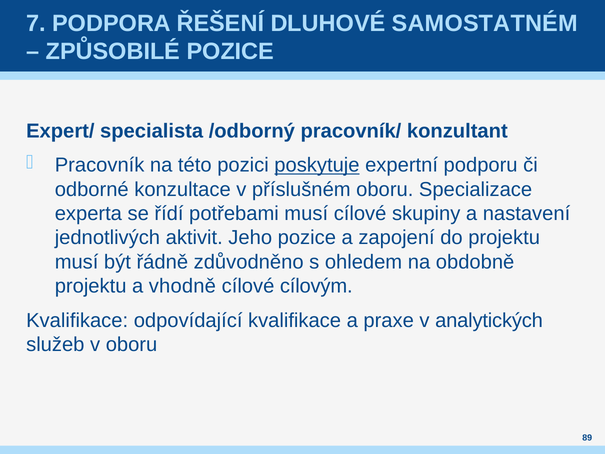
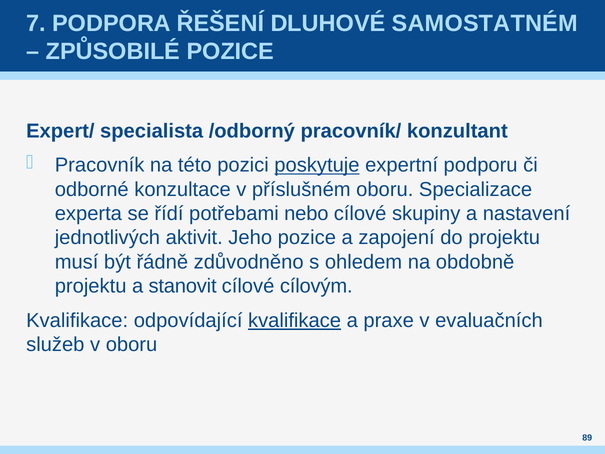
potřebami musí: musí -> nebo (306, 214)
vhodně: vhodně -> stanovit (183, 286)
kvalifikace underline: none -> present (295, 320)
analytických: analytických -> evaluačních (489, 320)
